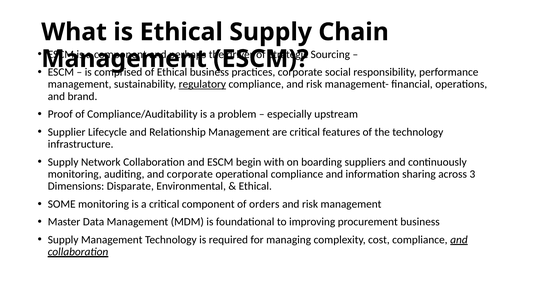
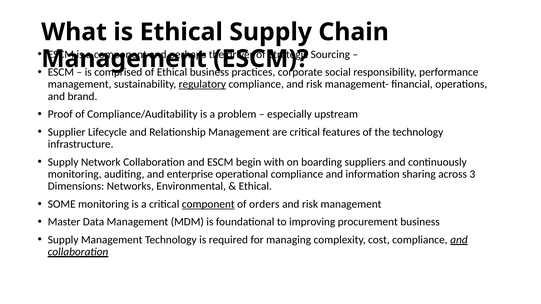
and corporate: corporate -> enterprise (190, 174)
Disparate: Disparate -> Networks (130, 186)
component underline: none -> present (208, 204)
